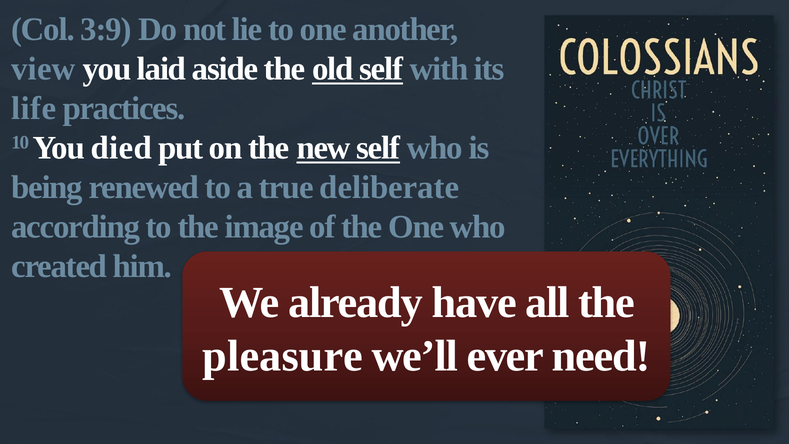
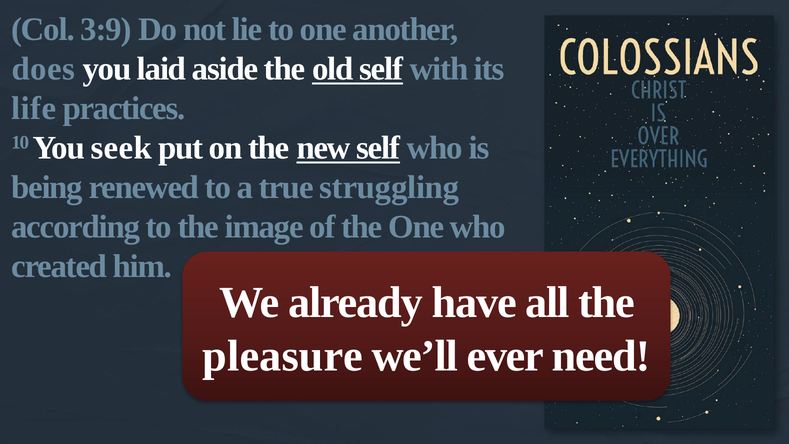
view: view -> does (43, 69)
died: died -> seek (121, 148)
deliberate: deliberate -> struggling (389, 187)
